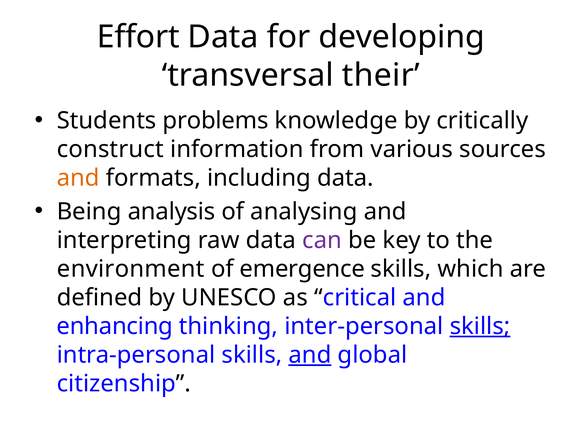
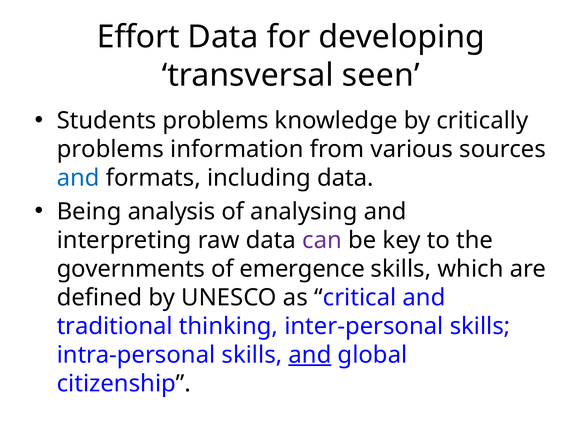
their: their -> seen (381, 75)
construct: construct -> problems (110, 149)
and colour: orange -> blue (78, 178)
environment: environment -> governments (131, 269)
enhancing: enhancing -> traditional (115, 327)
skills underline: present -> none (480, 327)
